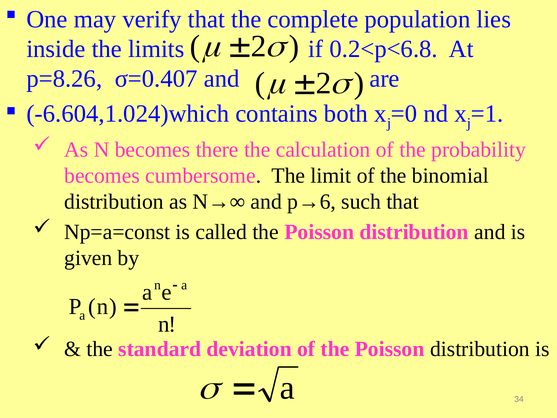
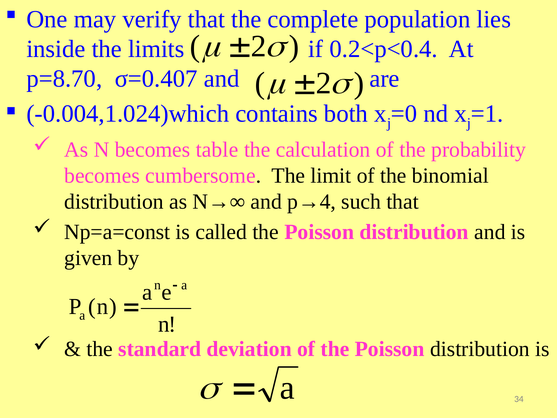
0.2<p<6.8: 0.2<p<6.8 -> 0.2<p<0.4 (384, 49)
p=8.26: p=8.26 -> p=8.70 (64, 79)
-6.604,1.024)which: -6.604,1.024)which -> -0.004,1.024)which (128, 113)
there: there -> table (217, 150)
p→6: p→6 -> p→4 (312, 202)
